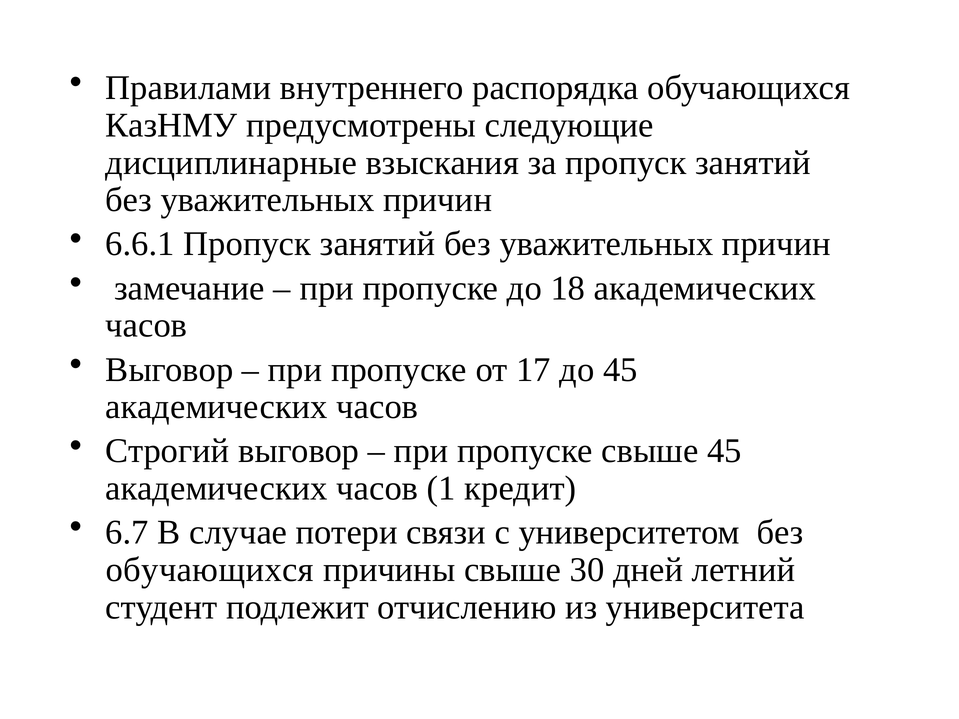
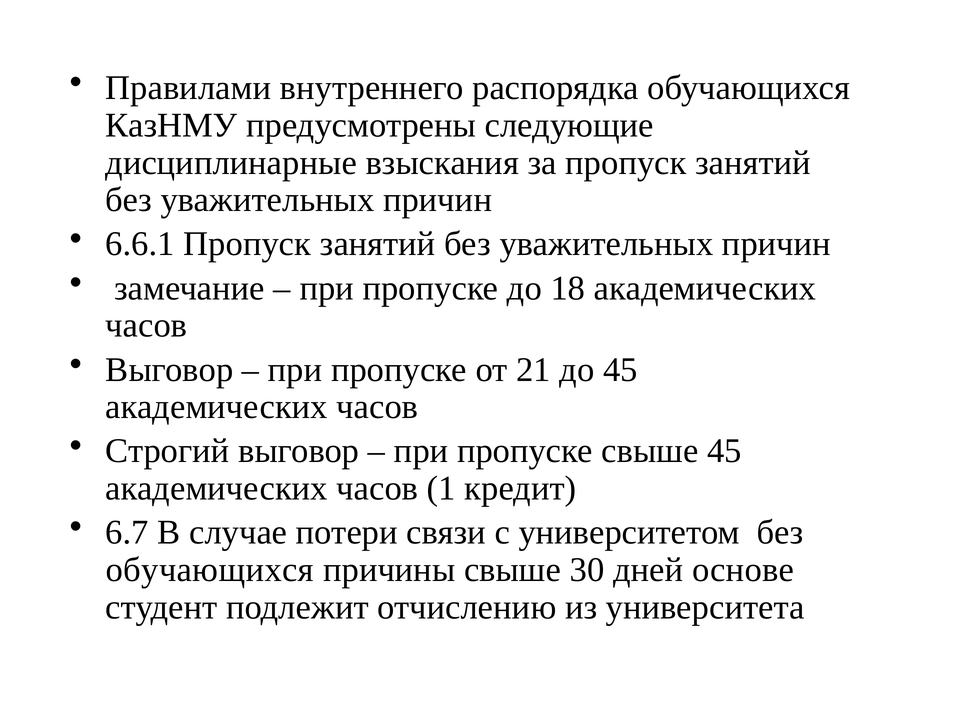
17: 17 -> 21 (533, 370)
летний: летний -> основе (743, 570)
